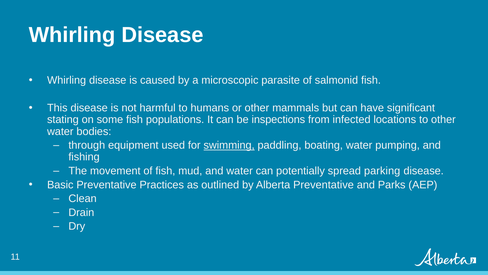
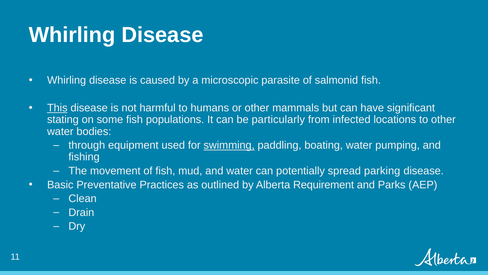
This underline: none -> present (57, 108)
inspections: inspections -> particularly (278, 120)
Alberta Preventative: Preventative -> Requirement (324, 184)
